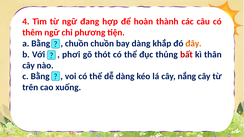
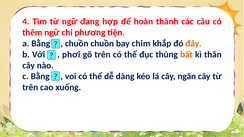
bay dàng: dàng -> chim (141, 44)
gõ thót: thót -> trên (102, 55)
bất colour: red -> orange (186, 55)
nắng: nắng -> ngăn (187, 77)
